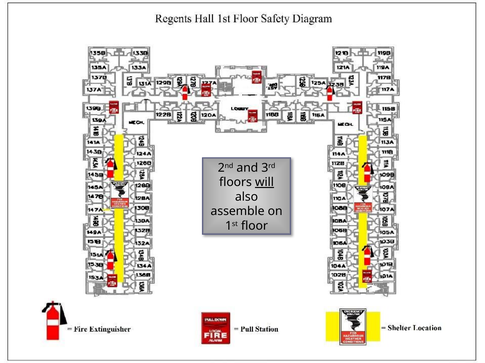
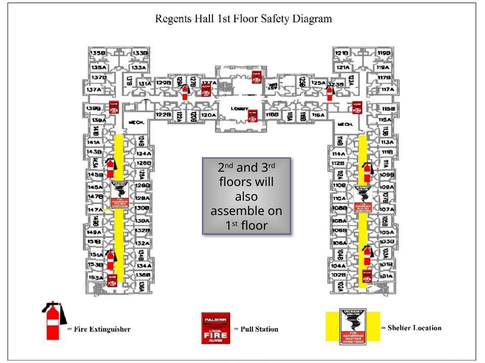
will underline: present -> none (264, 183)
